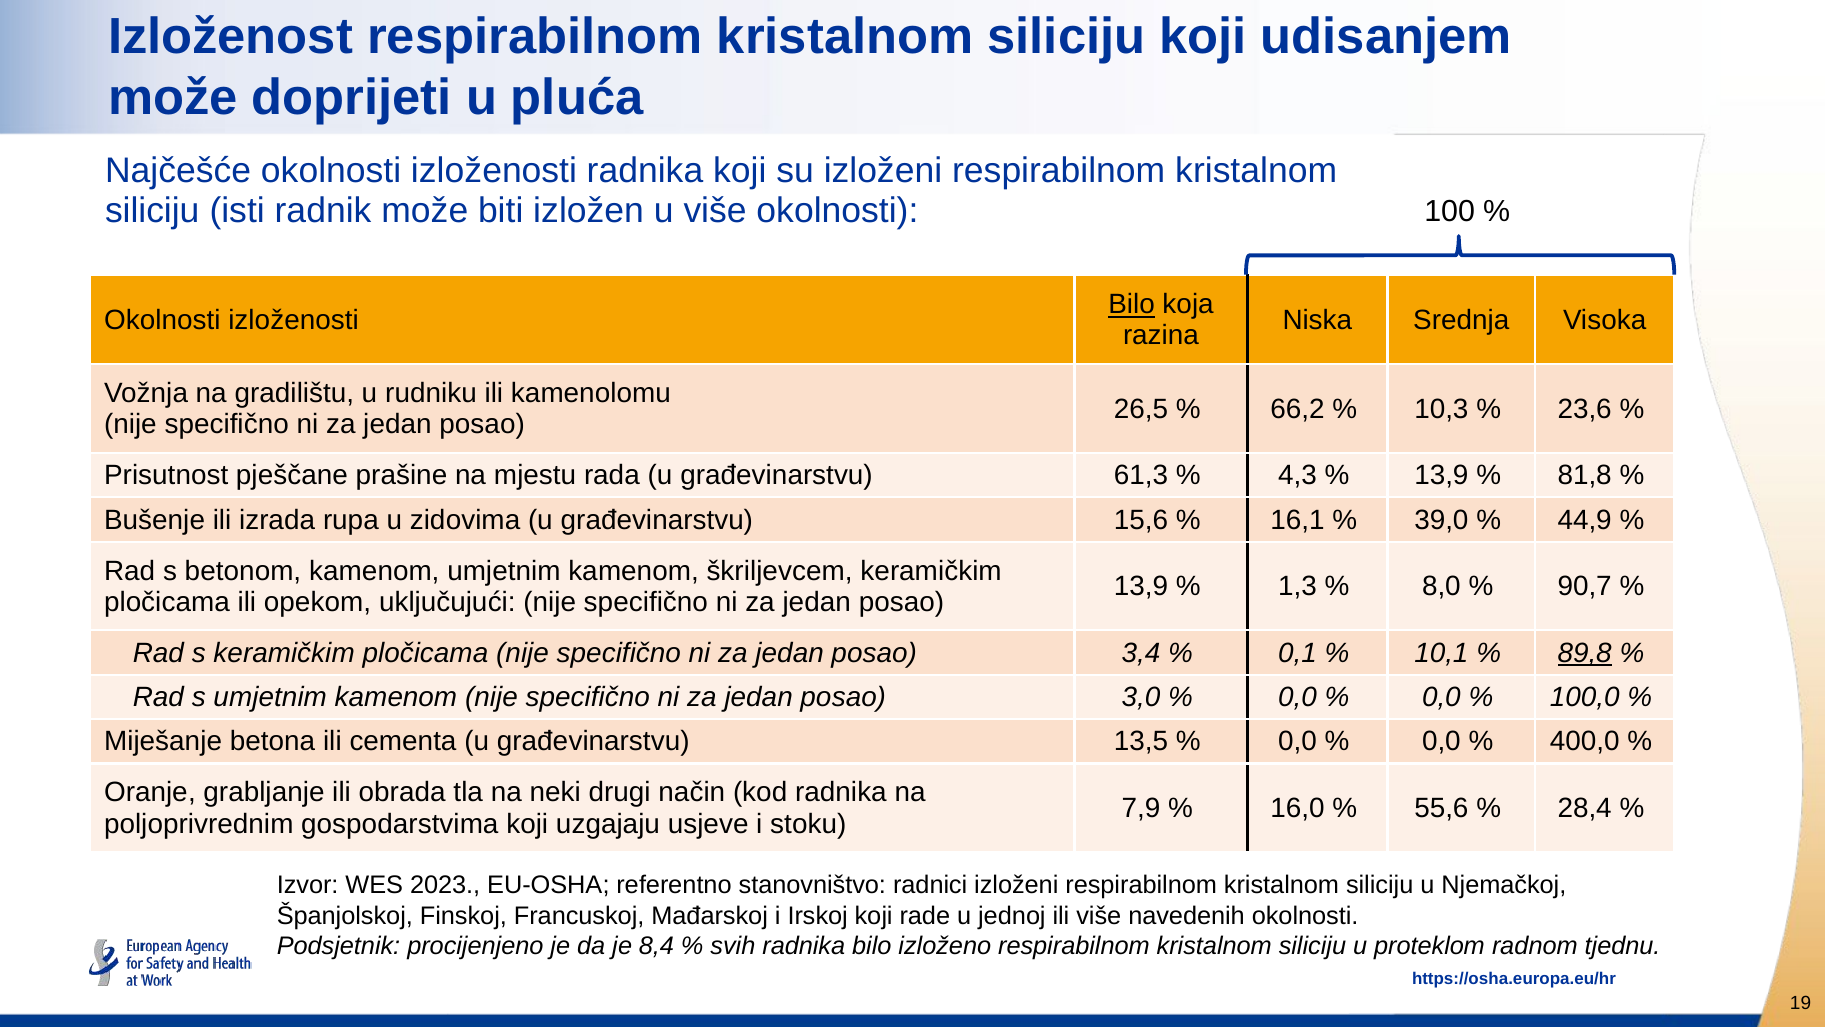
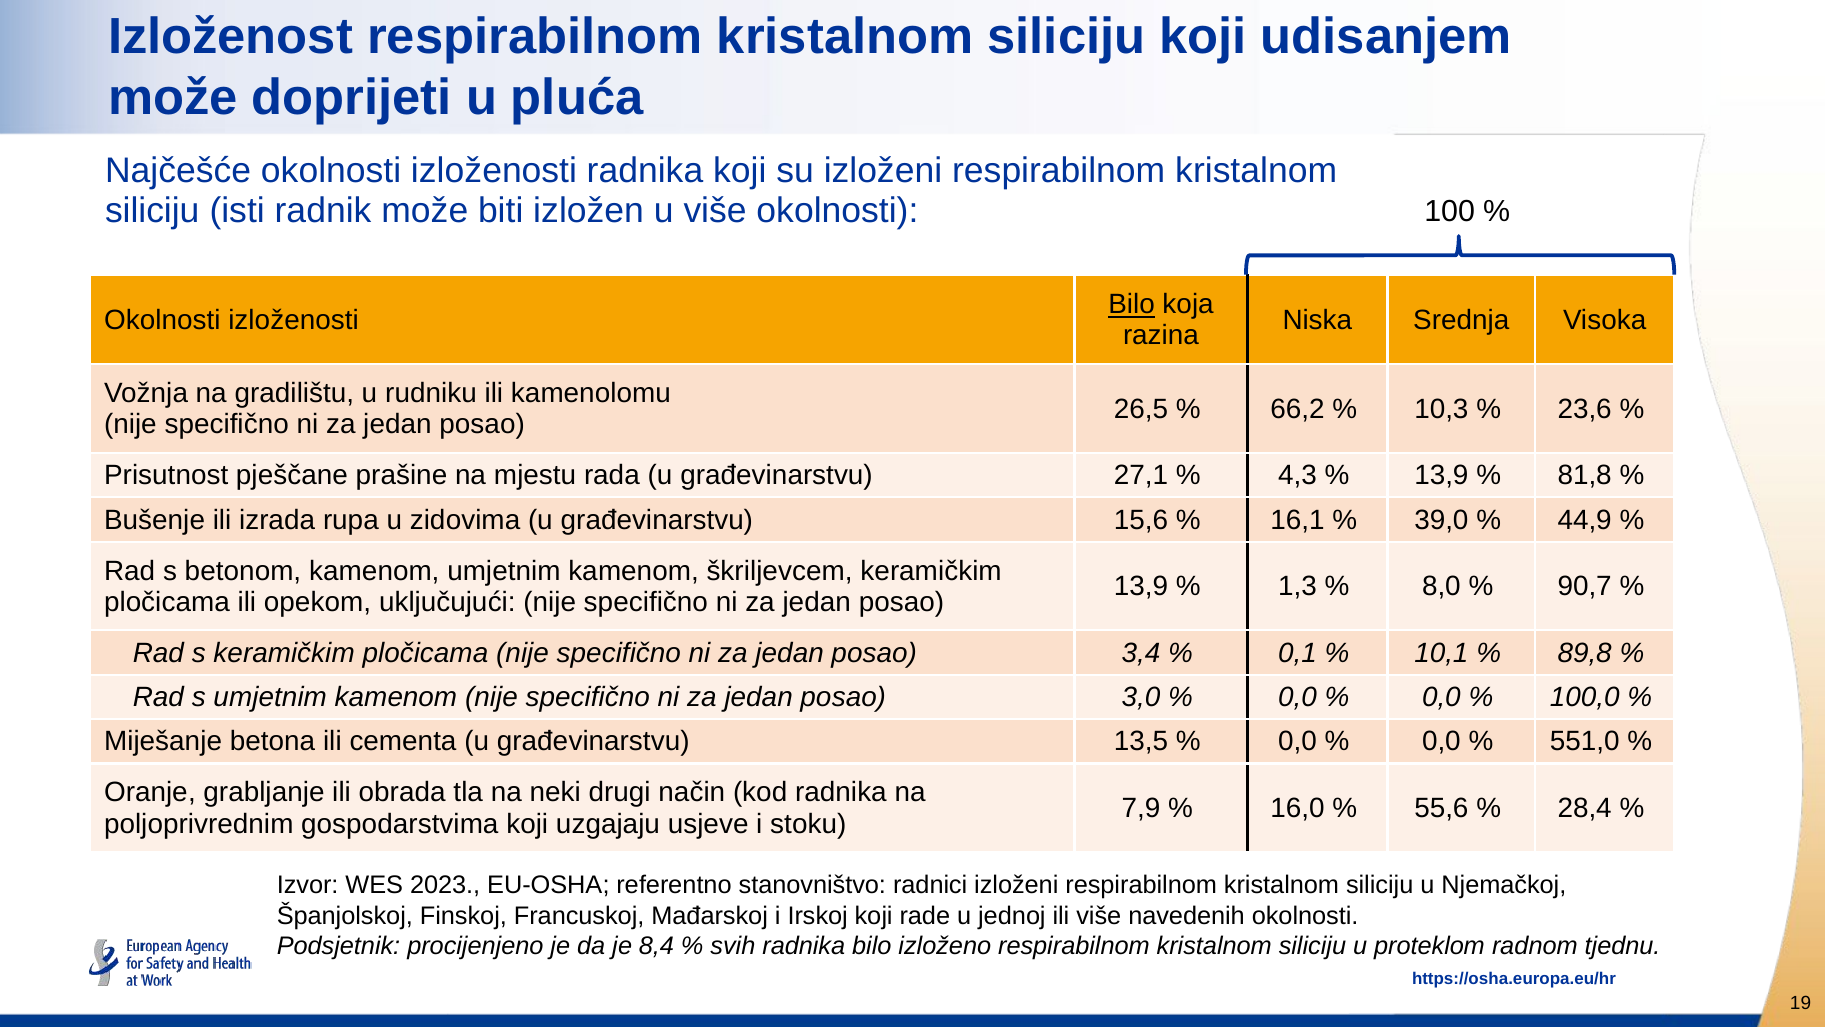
61,3: 61,3 -> 27,1 (1141, 475)
89,8 underline: present -> none (1585, 653)
400,0: 400,0 -> 551,0 (1585, 741)
